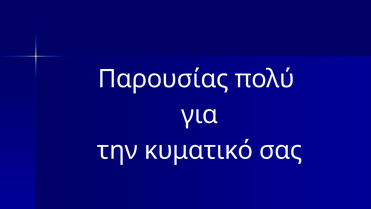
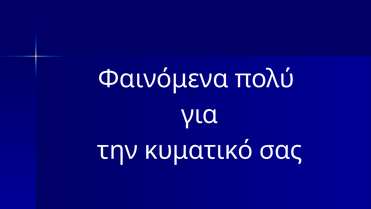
Παρουσίας: Παρουσίας -> Φαινόμενα (163, 79)
